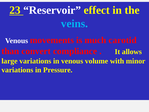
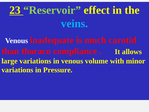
Reservoir colour: white -> light green (52, 10)
movements: movements -> inadequate (52, 40)
convert: convert -> thoraco (36, 51)
